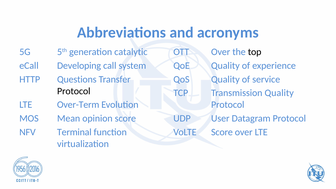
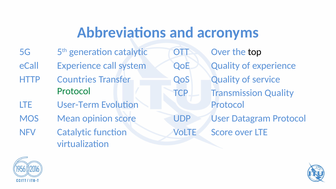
eCall Developing: Developing -> Experience (79, 66)
Questions: Questions -> Countries (77, 79)
Protocol colour: black -> green (74, 91)
Over-Term: Over-Term -> User-Term (78, 105)
NFV Terminal: Terminal -> Catalytic (74, 132)
